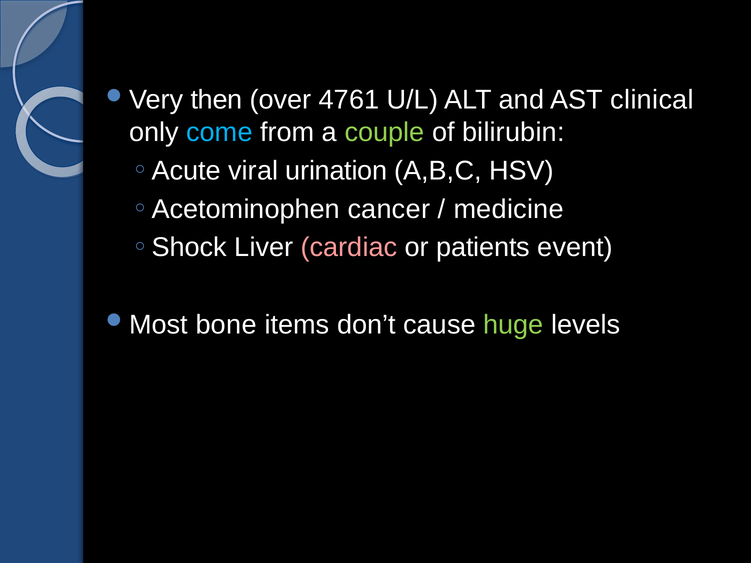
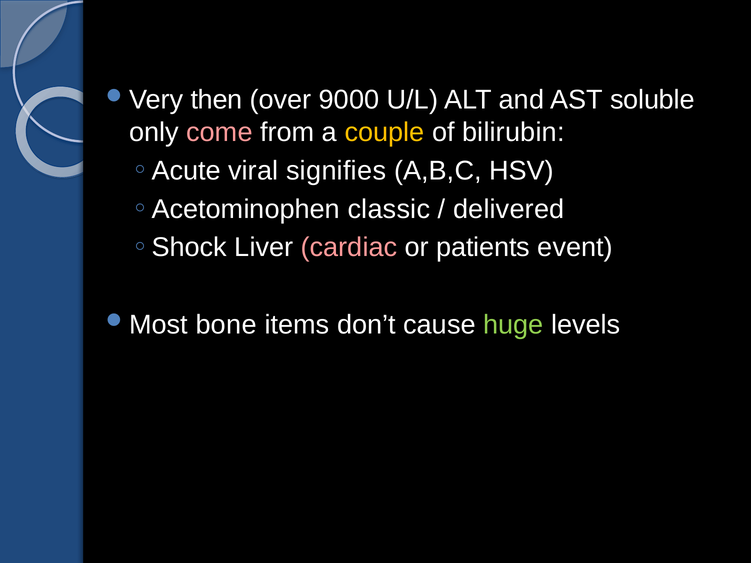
4761: 4761 -> 9000 (349, 100)
clinical: clinical -> soluble (652, 100)
come colour: light blue -> pink (219, 133)
couple colour: light green -> yellow (385, 133)
urination: urination -> signifies (336, 171)
cancer: cancer -> classic (389, 209)
medicine: medicine -> delivered (509, 209)
